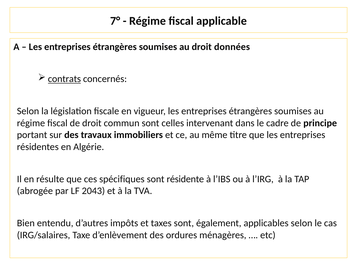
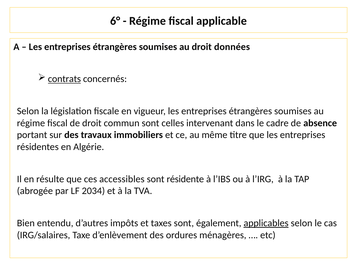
7°: 7° -> 6° (115, 21)
principe: principe -> absence (320, 123)
spécifiques: spécifiques -> accessibles (122, 179)
2043: 2043 -> 2034 (93, 191)
applicables underline: none -> present (266, 223)
